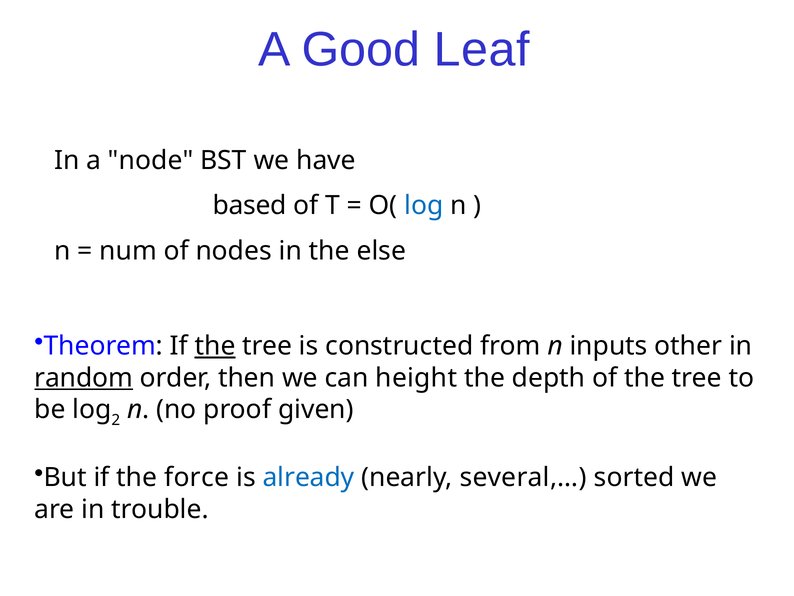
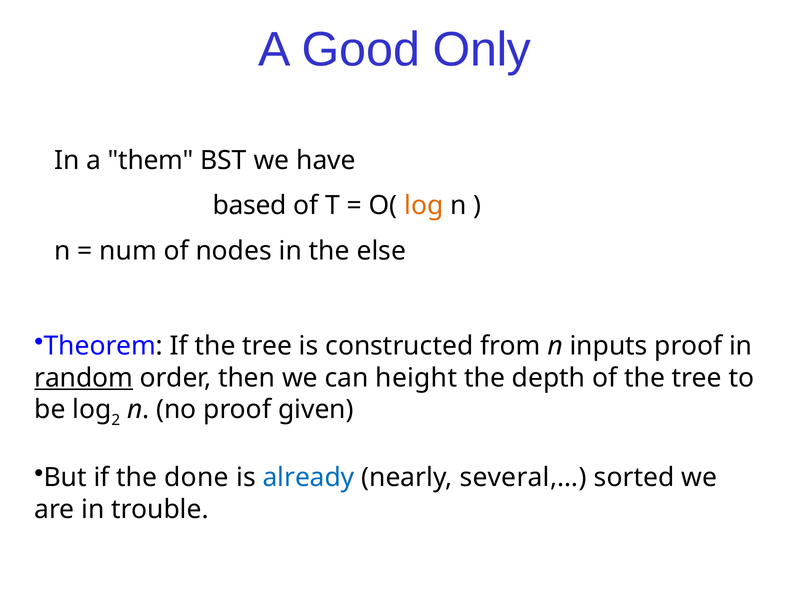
Leaf: Leaf -> Only (482, 50)
node: node -> them (151, 161)
log colour: blue -> orange (424, 206)
the underline: present -> none (215, 346)
inputs other: other -> proof (688, 346)
force: force -> done (197, 477)
